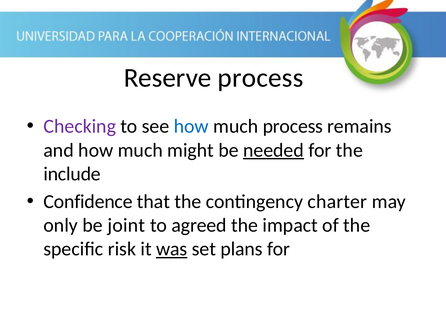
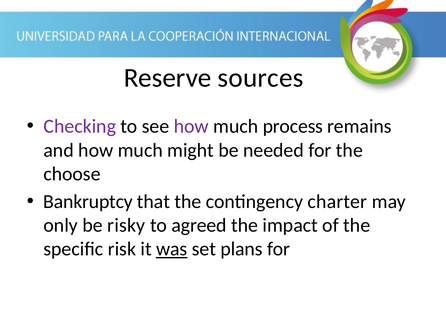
Reserve process: process -> sources (261, 78)
how colour: blue -> purple (191, 127)
needed underline: present -> none (274, 150)
include: include -> choose (72, 174)
Confidence: Confidence -> Bankruptcy (88, 202)
joint: joint -> risky (126, 226)
